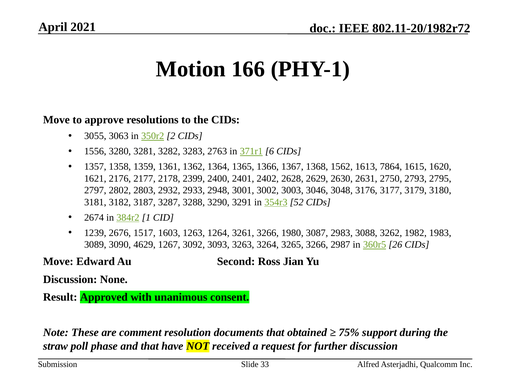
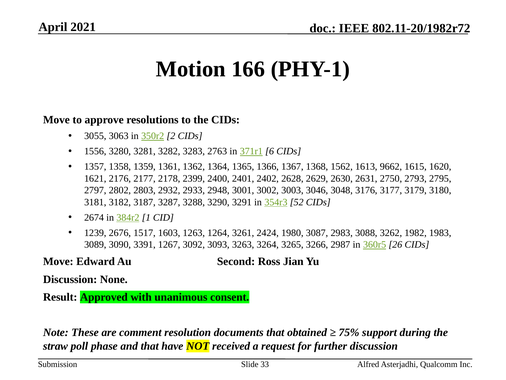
7864: 7864 -> 9662 (391, 166)
3261 3266: 3266 -> 2424 (268, 232)
4629: 4629 -> 3391 (145, 244)
